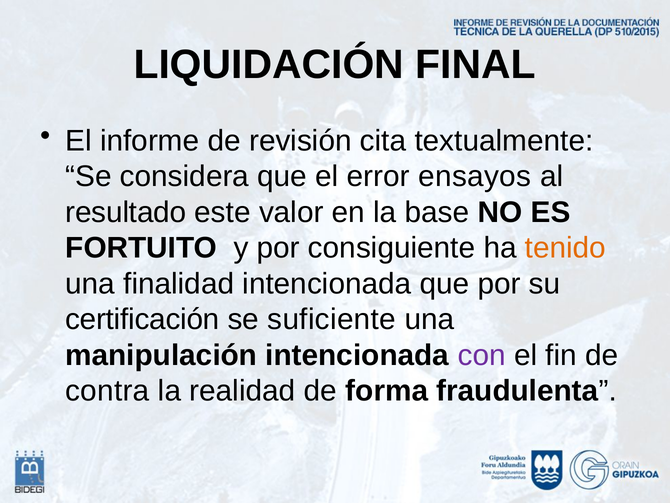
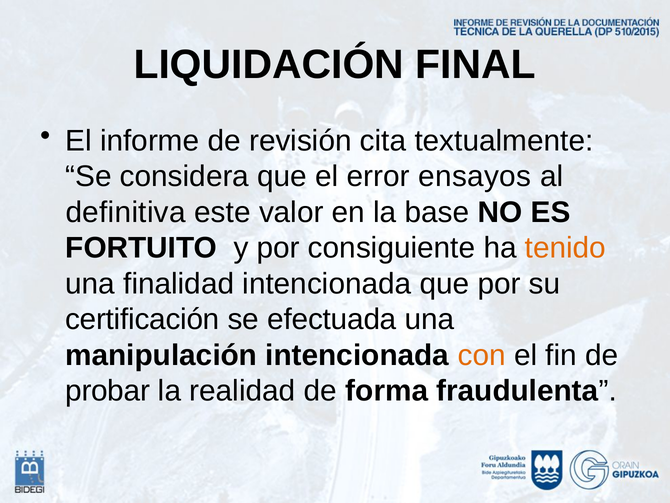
resultado: resultado -> definitiva (126, 212)
suficiente: suficiente -> efectuada (332, 319)
con colour: purple -> orange (482, 355)
contra: contra -> probar (108, 391)
